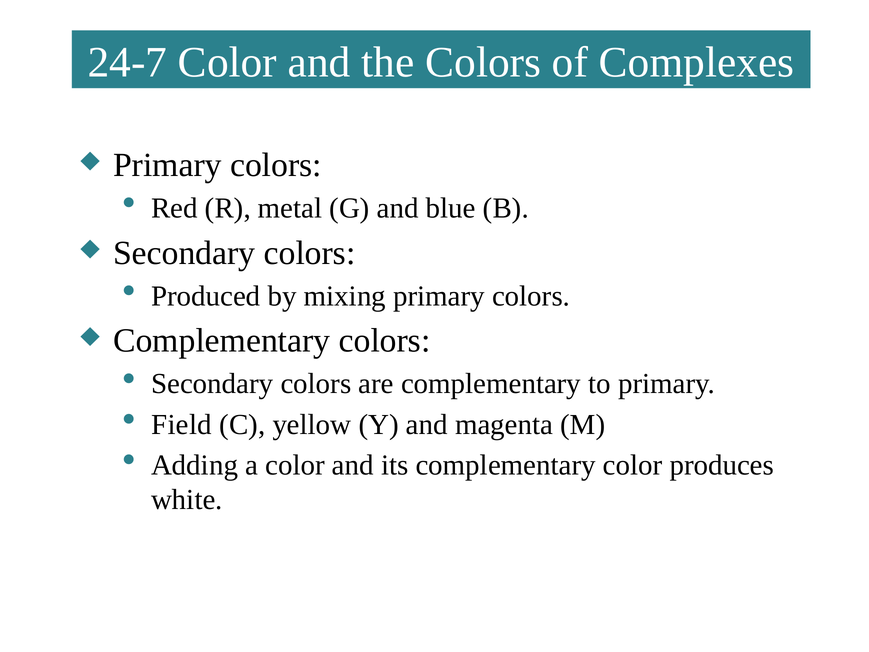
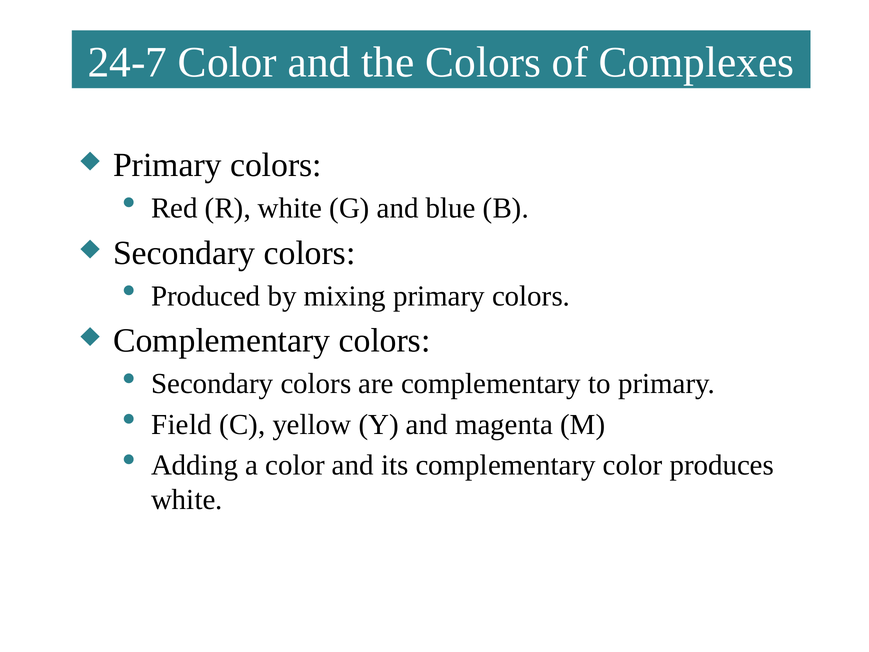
R metal: metal -> white (290, 208)
